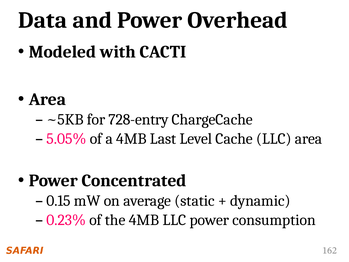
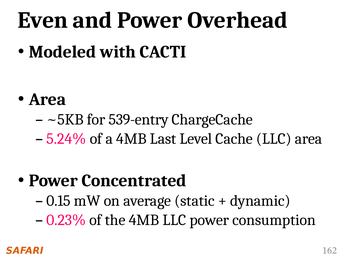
Data: Data -> Even (43, 20)
728-entry: 728-entry -> 539-entry (139, 119)
5.05%: 5.05% -> 5.24% (66, 139)
